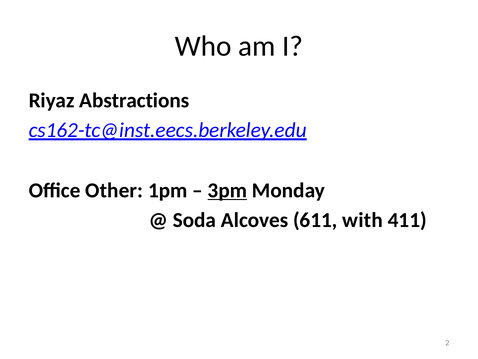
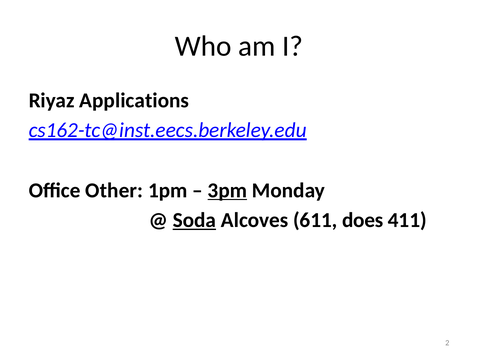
Abstractions: Abstractions -> Applications (134, 100)
Soda underline: none -> present (194, 220)
with: with -> does (363, 220)
